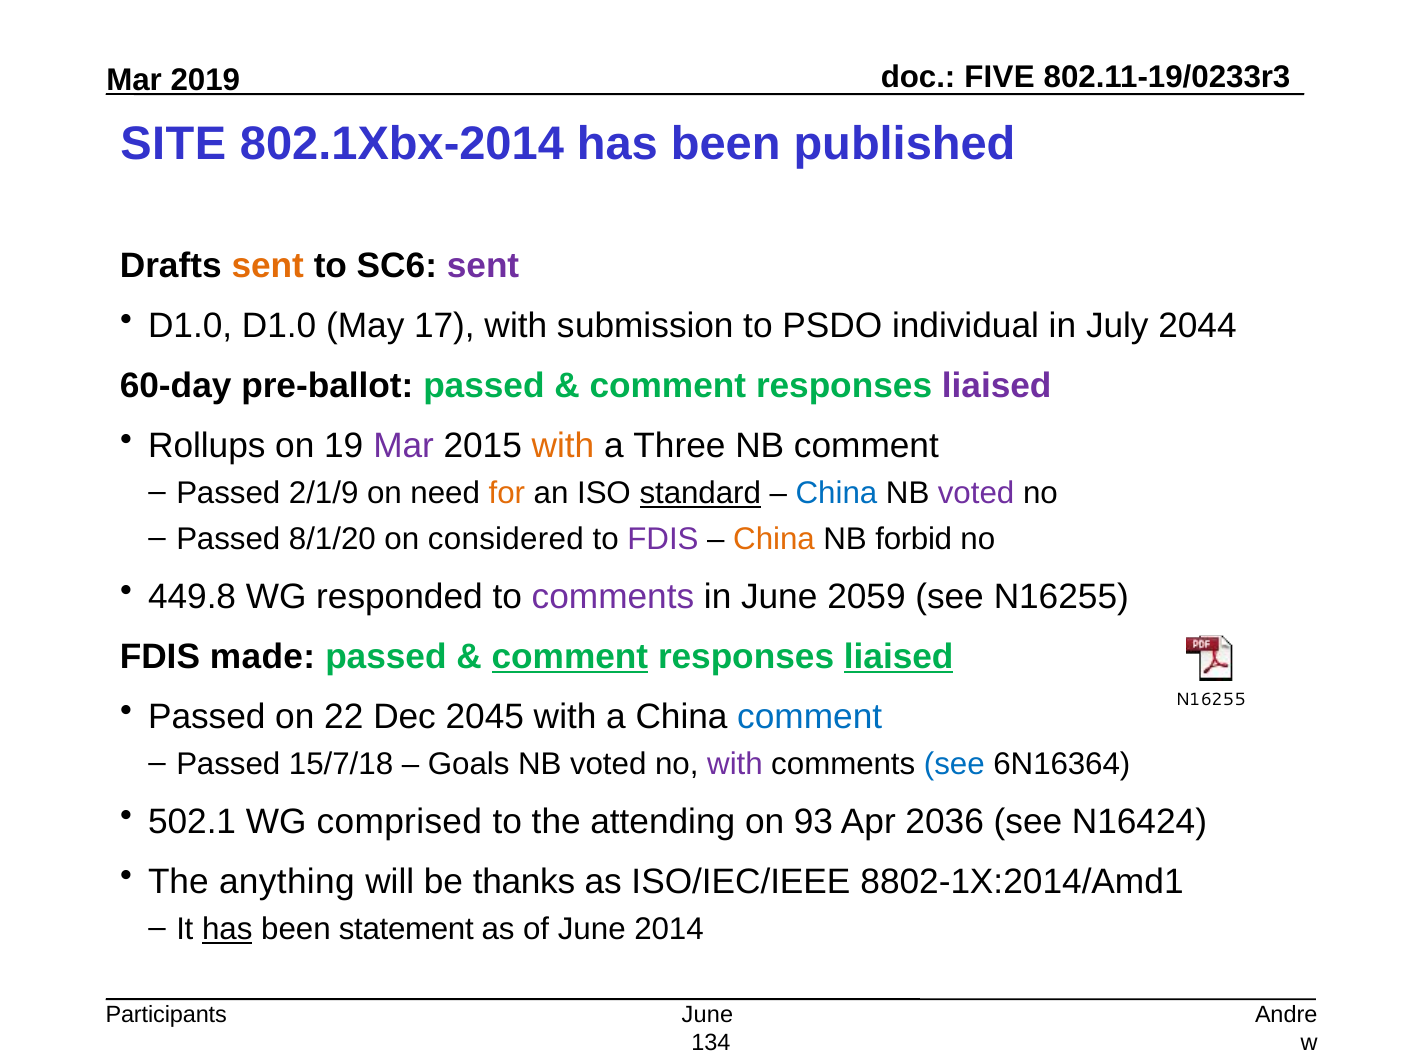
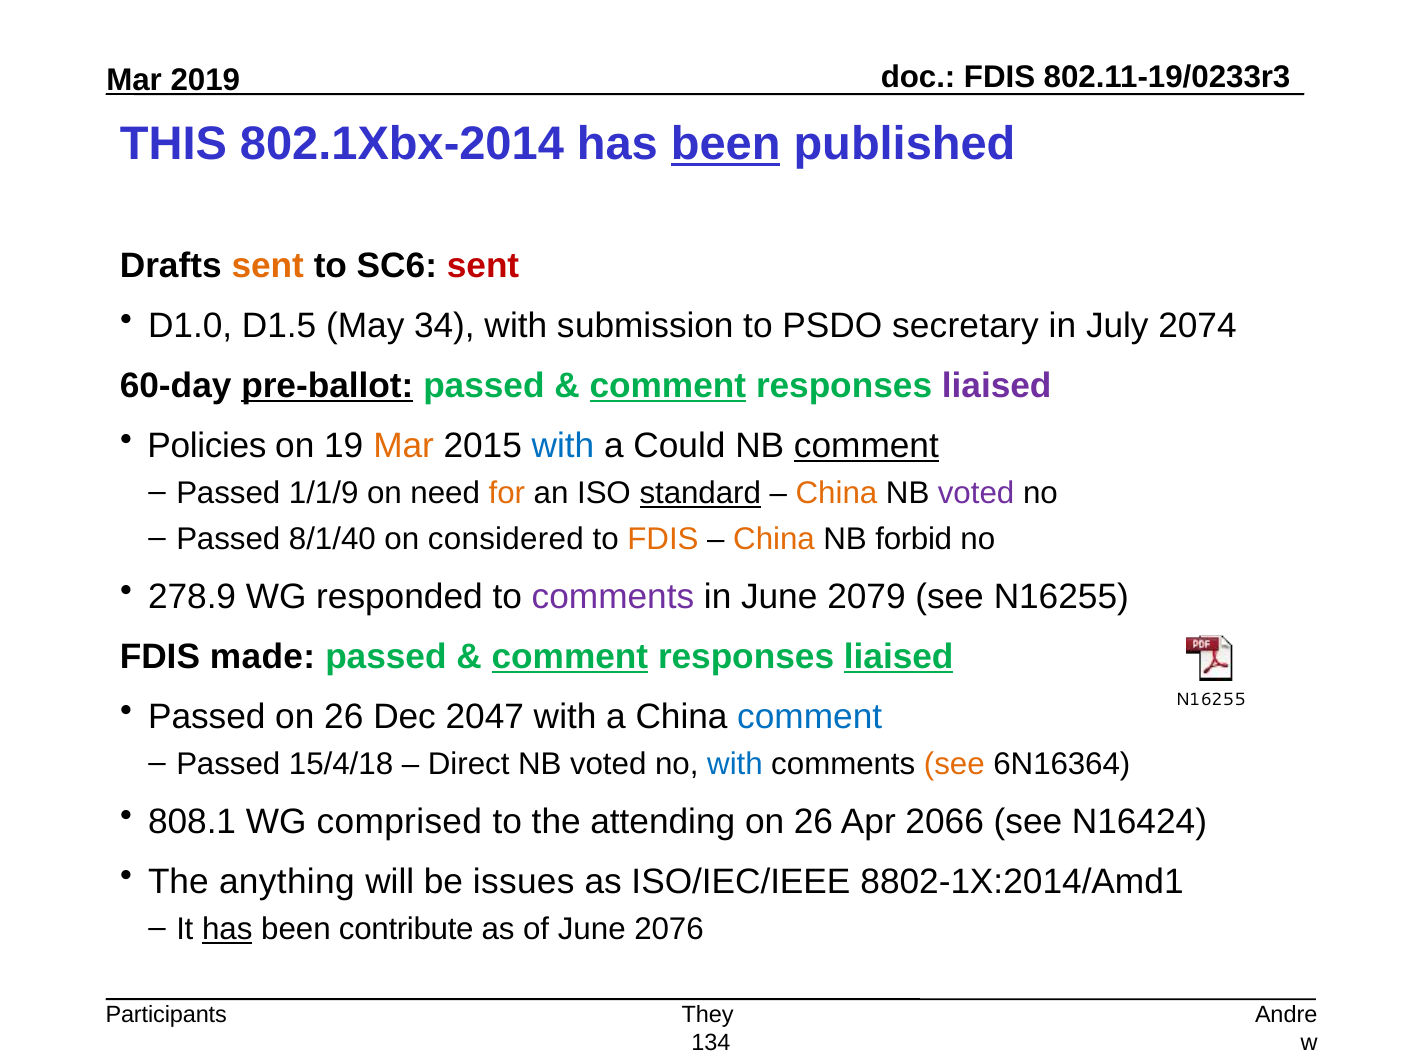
FIVE: FIVE -> FDIS (1000, 77)
SITE: SITE -> THIS (173, 144)
been underline: none -> present (726, 144)
sent colour: purple -> red (483, 266)
D1.0 D1.0: D1.0 -> D1.5 (279, 326)
17: 17 -> 34 (444, 326)
individual: individual -> secretary (965, 326)
2044: 2044 -> 2074 (1197, 326)
pre-ballot underline: none -> present (327, 386)
comment underline: none -> present (668, 386)
Rollups: Rollups -> Policies (207, 446)
Mar colour: purple -> orange (404, 446)
with colour: orange -> blue (563, 446)
Three: Three -> Could (679, 446)
comment underline: none -> present (866, 446)
2/1/9: 2/1/9 -> 1/1/9 (324, 493)
China colour: blue -> orange (837, 493)
8/1/20: 8/1/20 -> 8/1/40 (332, 538)
FDIS colour: purple -> orange (663, 538)
449.8: 449.8 -> 278.9 (192, 596)
2059: 2059 -> 2079 (866, 596)
Passed on 22: 22 -> 26 (344, 716)
2045: 2045 -> 2047 (485, 716)
15/7/18: 15/7/18 -> 15/4/18 (341, 764)
Goals: Goals -> Direct (469, 764)
with colour: purple -> blue (735, 764)
see colour: blue -> orange (954, 764)
502.1: 502.1 -> 808.1 (192, 822)
93: 93 -> 26 (813, 822)
2036: 2036 -> 2066 (945, 822)
thanks: thanks -> issues (524, 882)
statement: statement -> contribute (406, 929)
2014: 2014 -> 2076 (669, 929)
June: June -> They (708, 1014)
